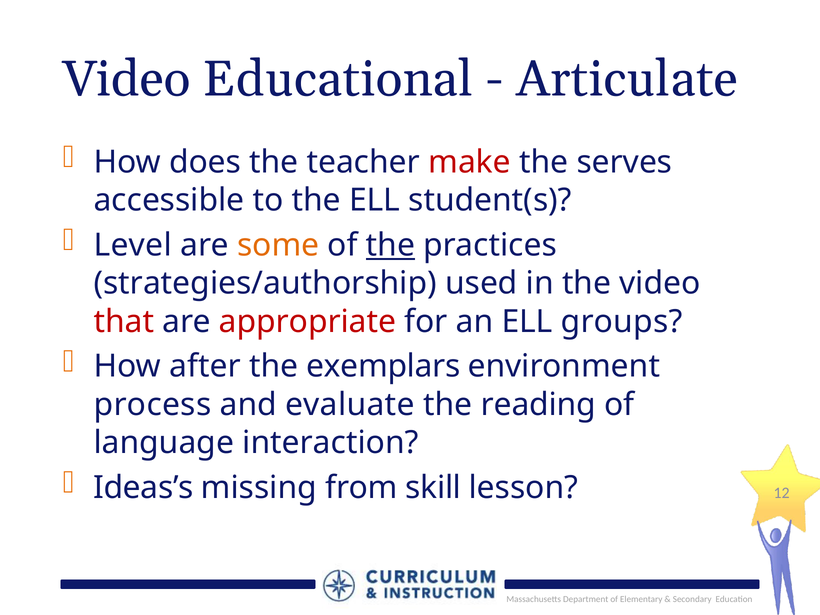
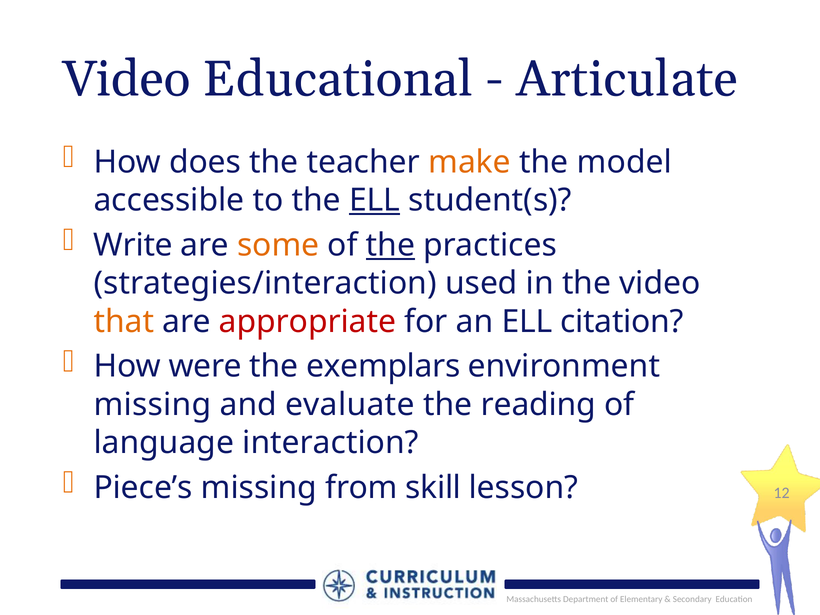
make colour: red -> orange (470, 162)
serves: serves -> model (624, 162)
ELL underline: none -> present (375, 200)
Level: Level -> Write (133, 245)
strategies/authorship: strategies/authorship -> strategies/interaction (265, 283)
that colour: red -> orange (124, 322)
groups: groups -> citation (622, 322)
after: after -> were (205, 366)
process: process -> missing (152, 405)
Ideas’s: Ideas’s -> Piece’s (143, 488)
